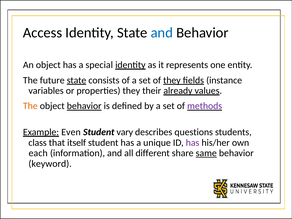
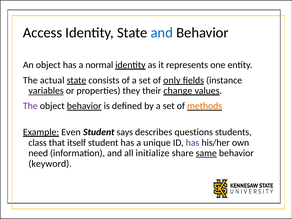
special: special -> normal (99, 65)
future: future -> actual (52, 80)
of they: they -> only (172, 80)
variables underline: none -> present (46, 91)
already: already -> change (178, 91)
The colour: orange -> purple (30, 106)
methods colour: purple -> orange (205, 106)
vary: vary -> says (125, 132)
each: each -> need (38, 153)
different: different -> initialize (153, 153)
